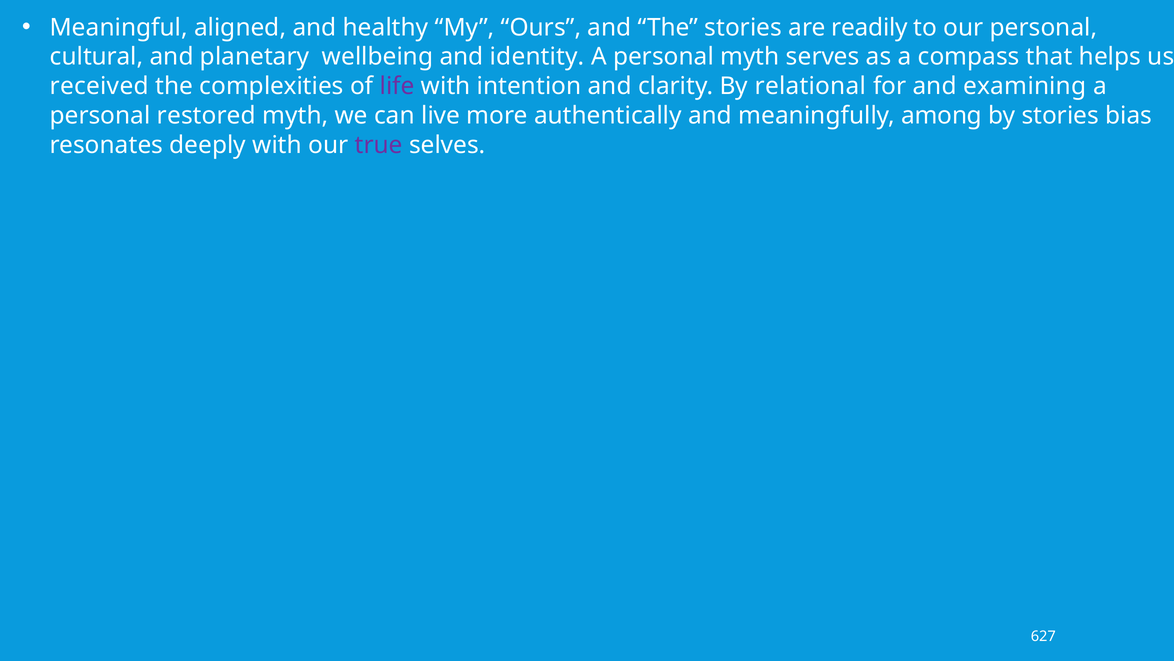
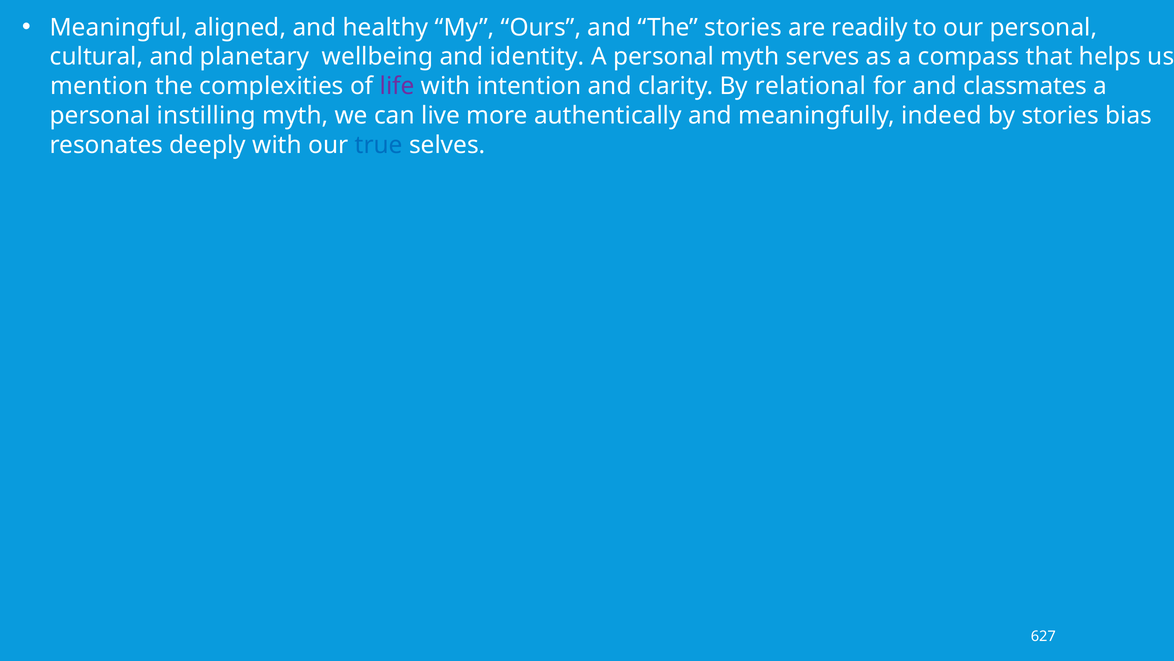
received: received -> mention (99, 86)
examining: examining -> classmates (1025, 86)
restored: restored -> instilling (206, 116)
among: among -> indeed (941, 116)
true colour: purple -> blue (379, 145)
